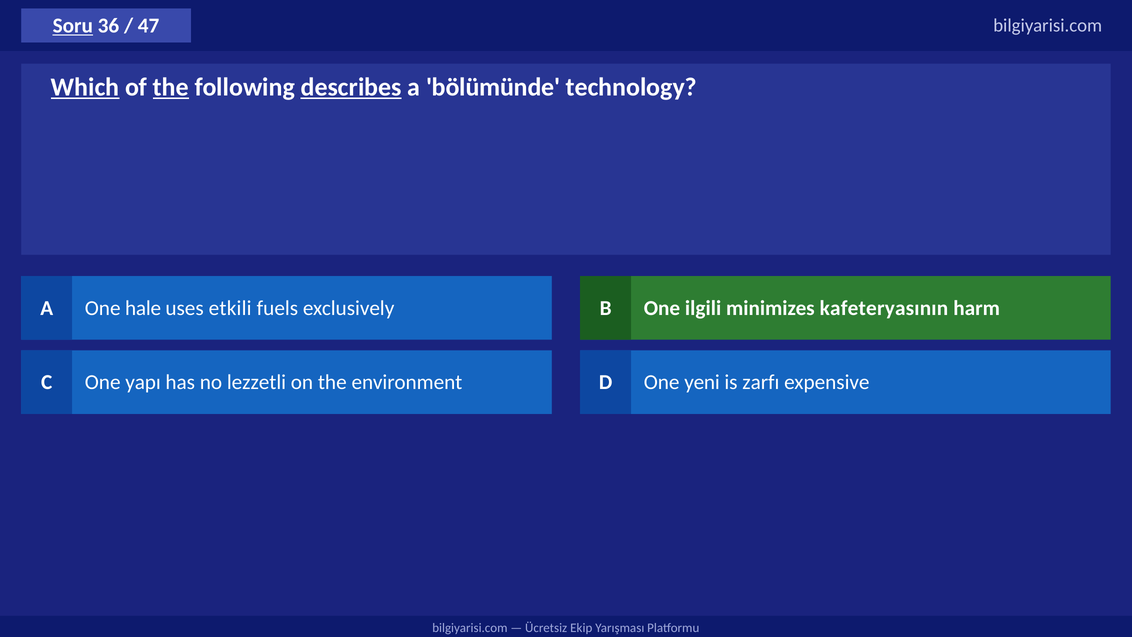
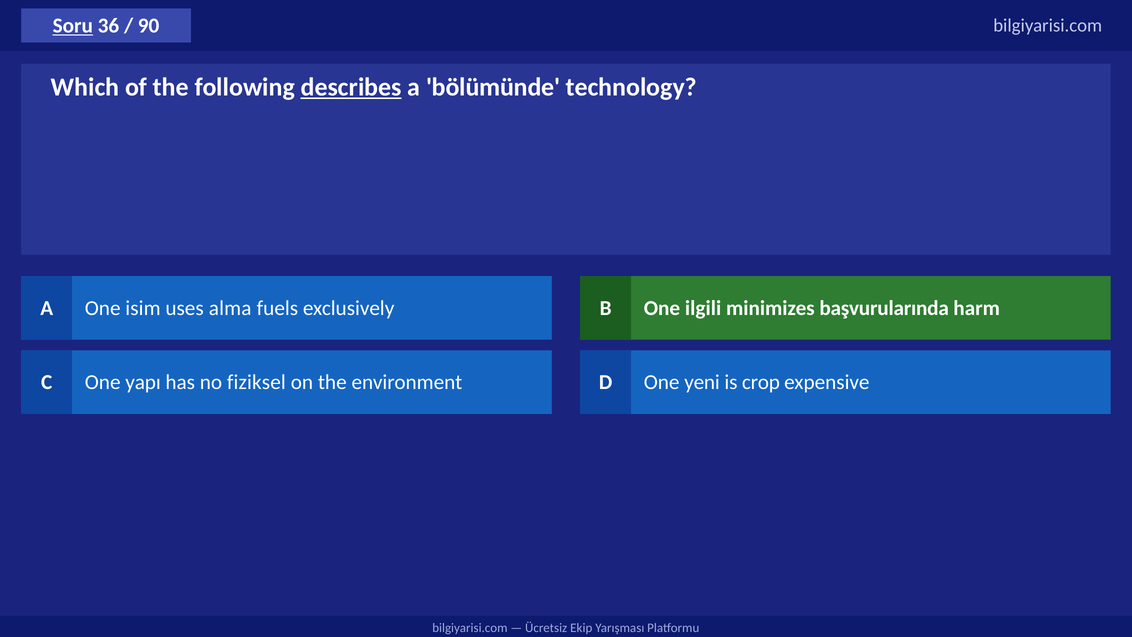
47: 47 -> 90 (149, 26)
Which underline: present -> none (85, 87)
the underline: present -> none (171, 87)
hale: hale -> isim (143, 308)
etkili: etkili -> alma (230, 308)
kafeteryasının: kafeteryasının -> başvurularında (884, 308)
lezzetli: lezzetli -> fiziksel (256, 382)
zarfı: zarfı -> crop (761, 382)
